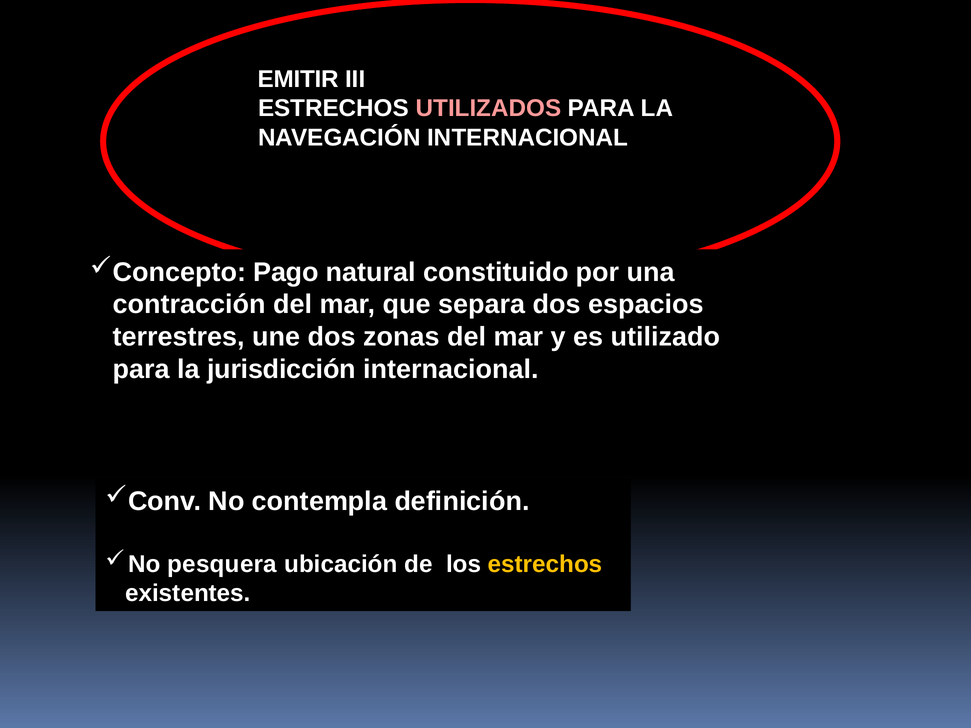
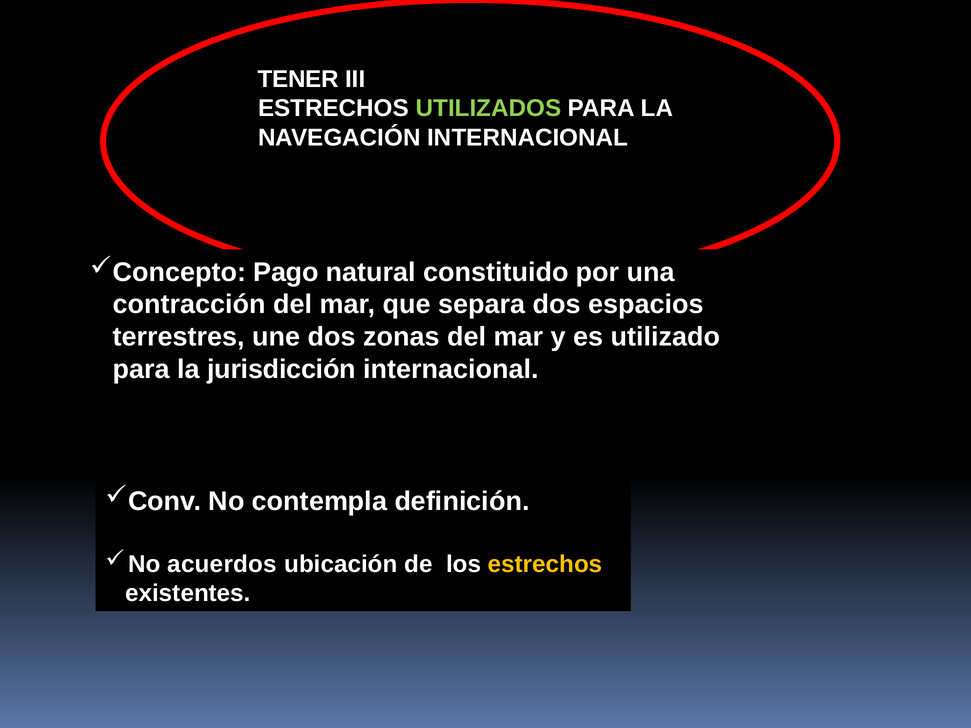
EMITIR: EMITIR -> TENER (298, 79)
UTILIZADOS colour: pink -> light green (488, 108)
pesquera: pesquera -> acuerdos (222, 565)
